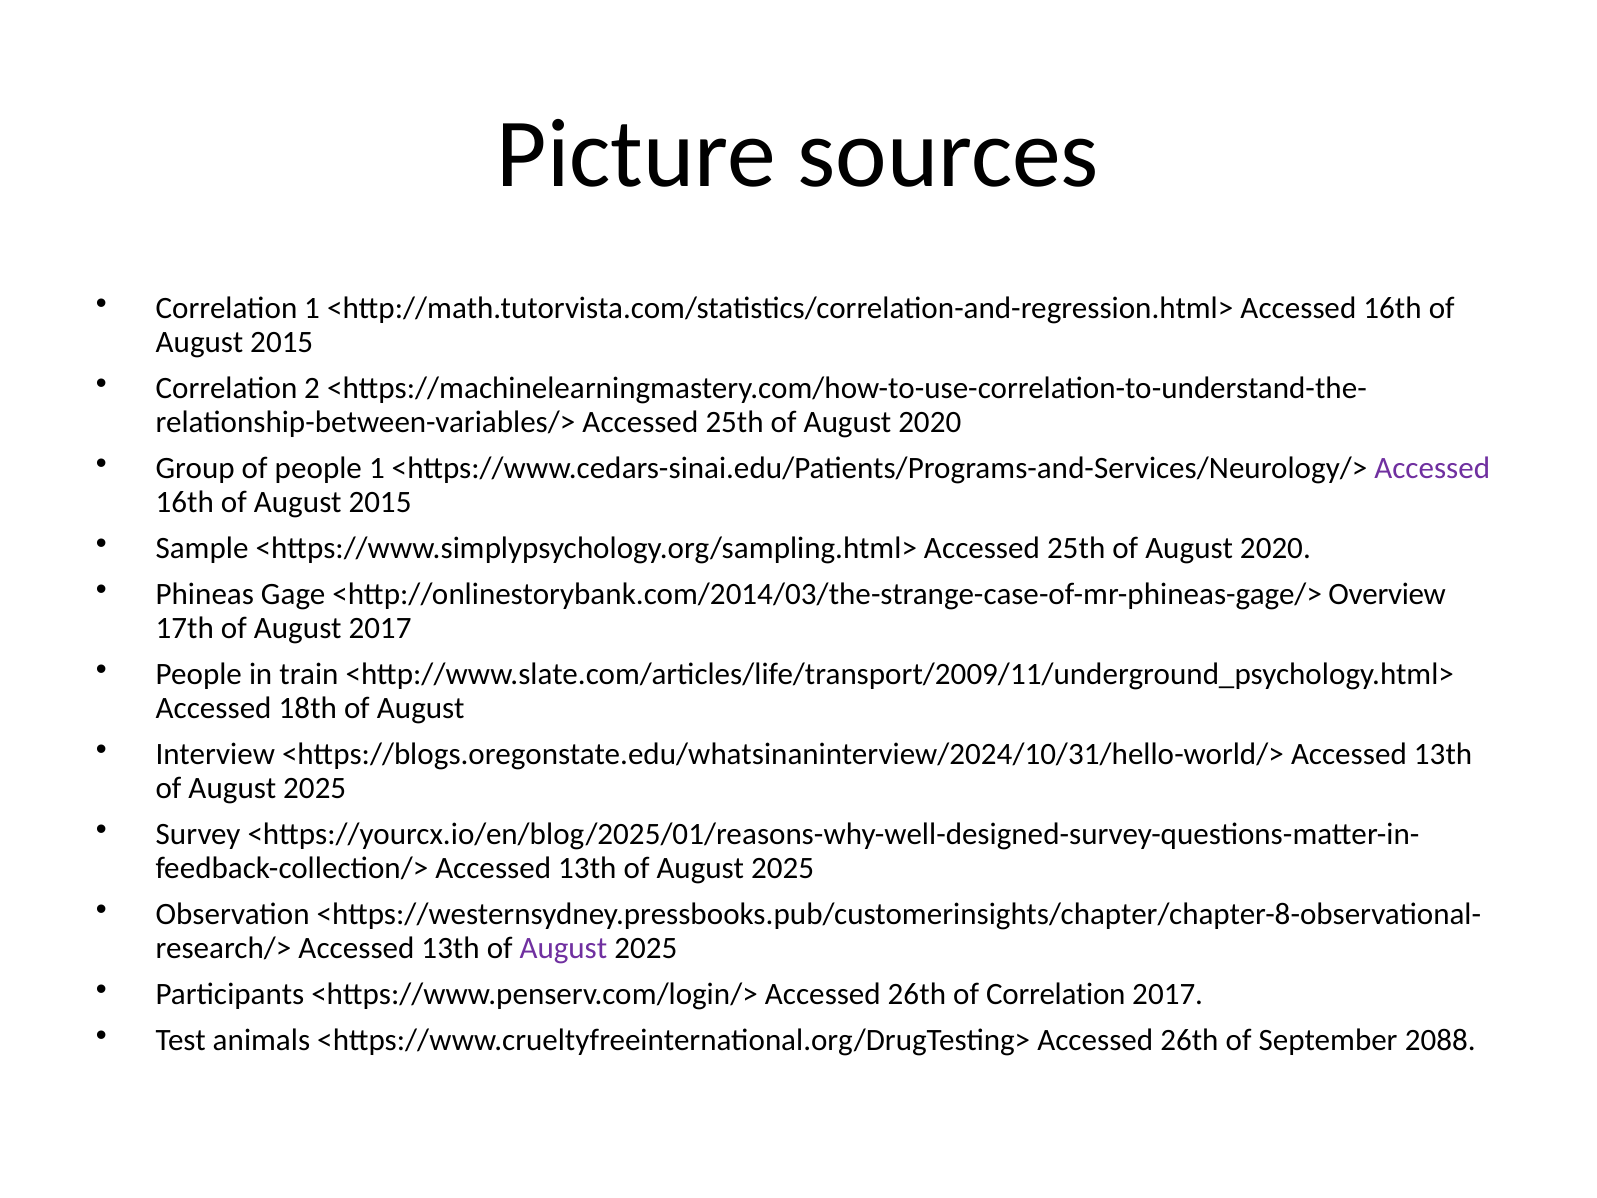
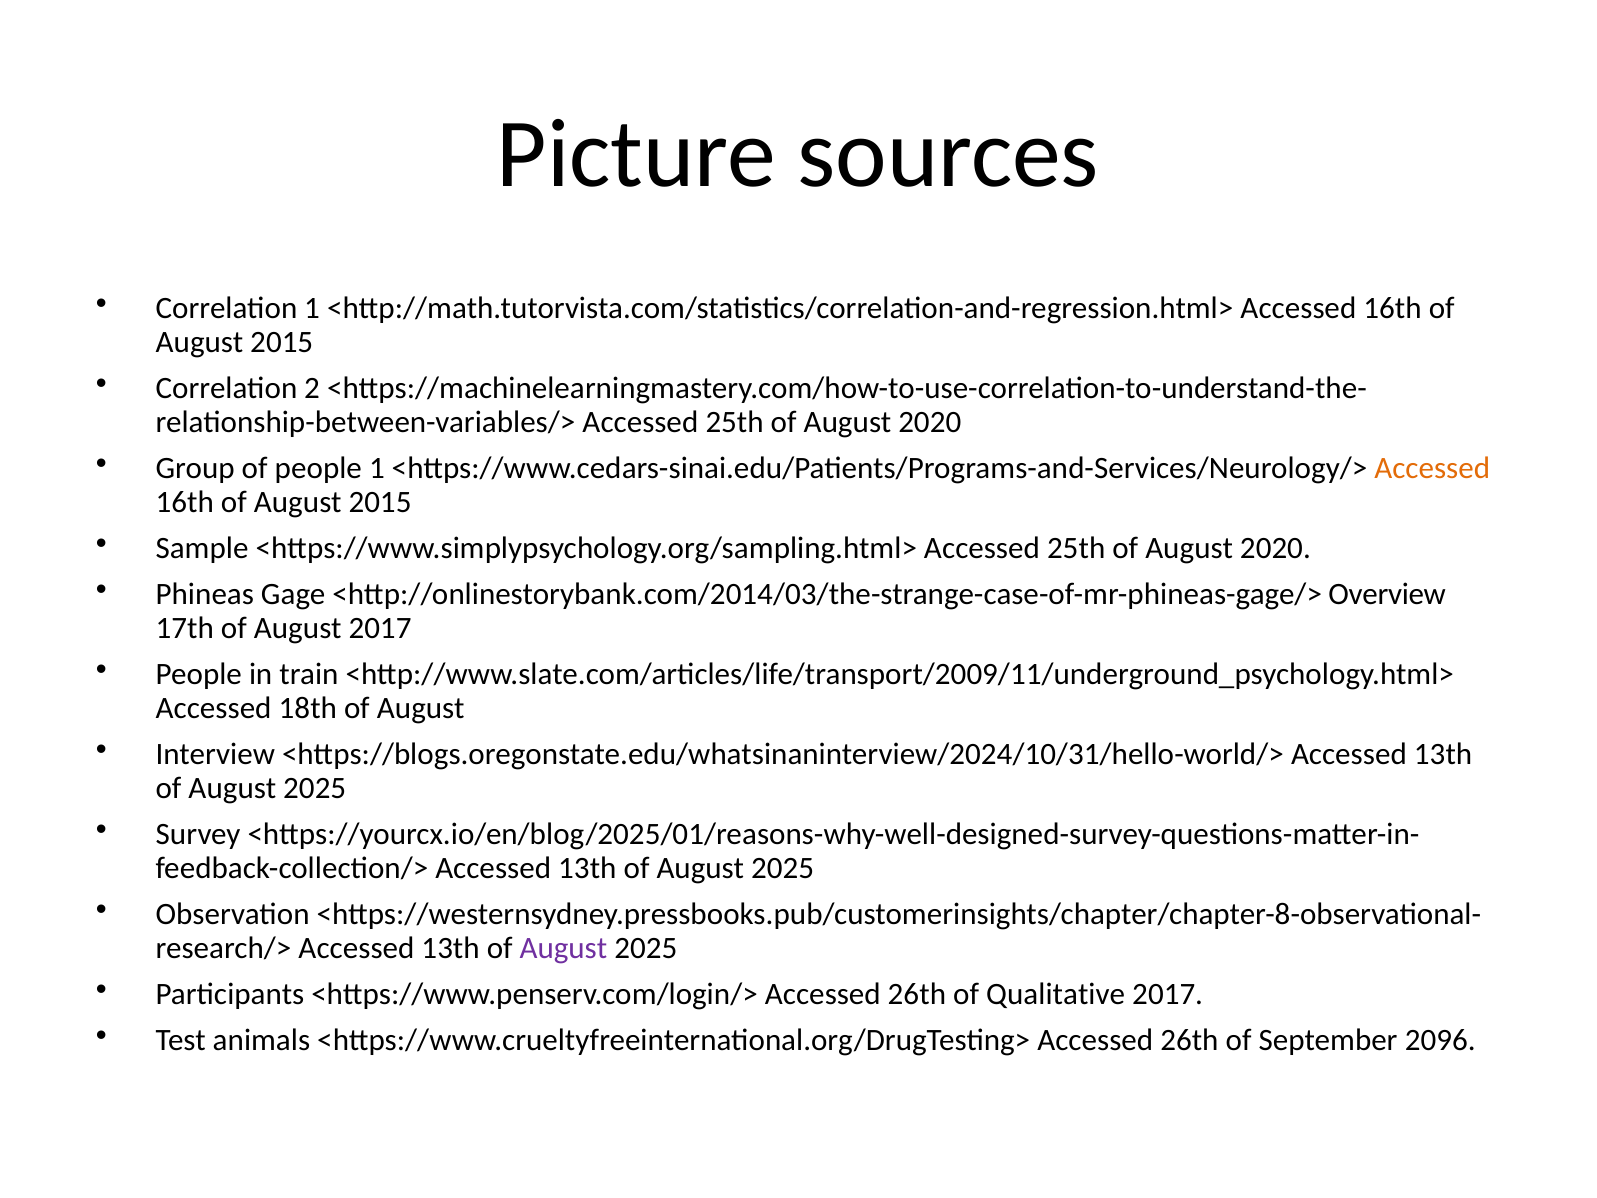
Accessed colour: purple -> orange (1432, 468)
of Correlation: Correlation -> Qualitative (1056, 994)
2088: 2088 -> 2096 (1440, 1040)
